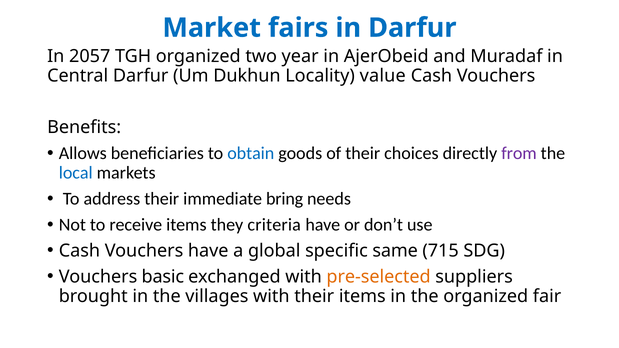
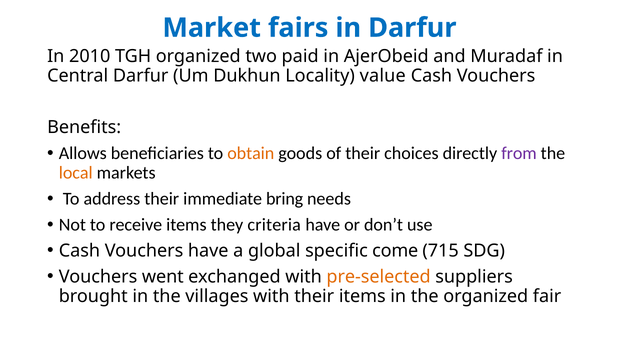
2057: 2057 -> 2010 (90, 56)
year: year -> paid (300, 56)
obtain colour: blue -> orange (251, 153)
local colour: blue -> orange (76, 173)
same: same -> come (395, 251)
basic: basic -> went (163, 277)
